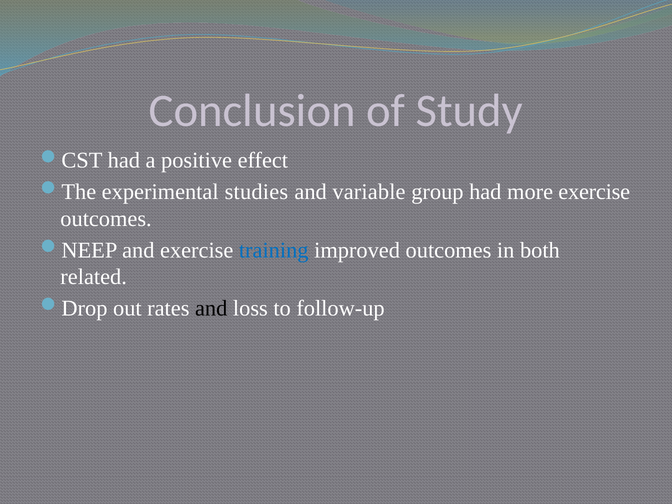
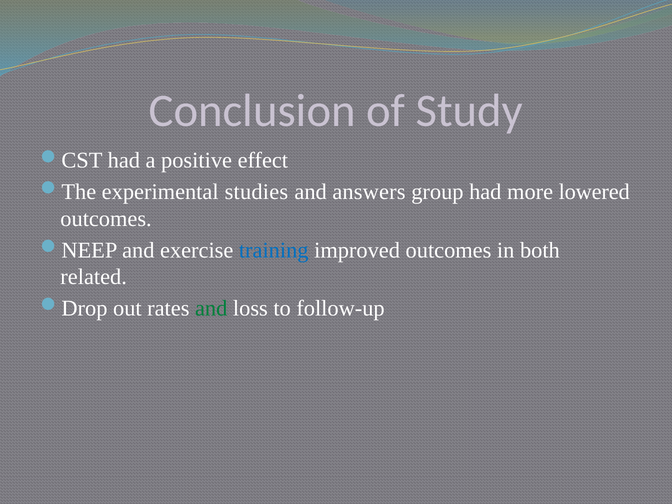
variable: variable -> answers (369, 192)
more exercise: exercise -> lowered (594, 192)
and colour: black -> green (211, 308)
